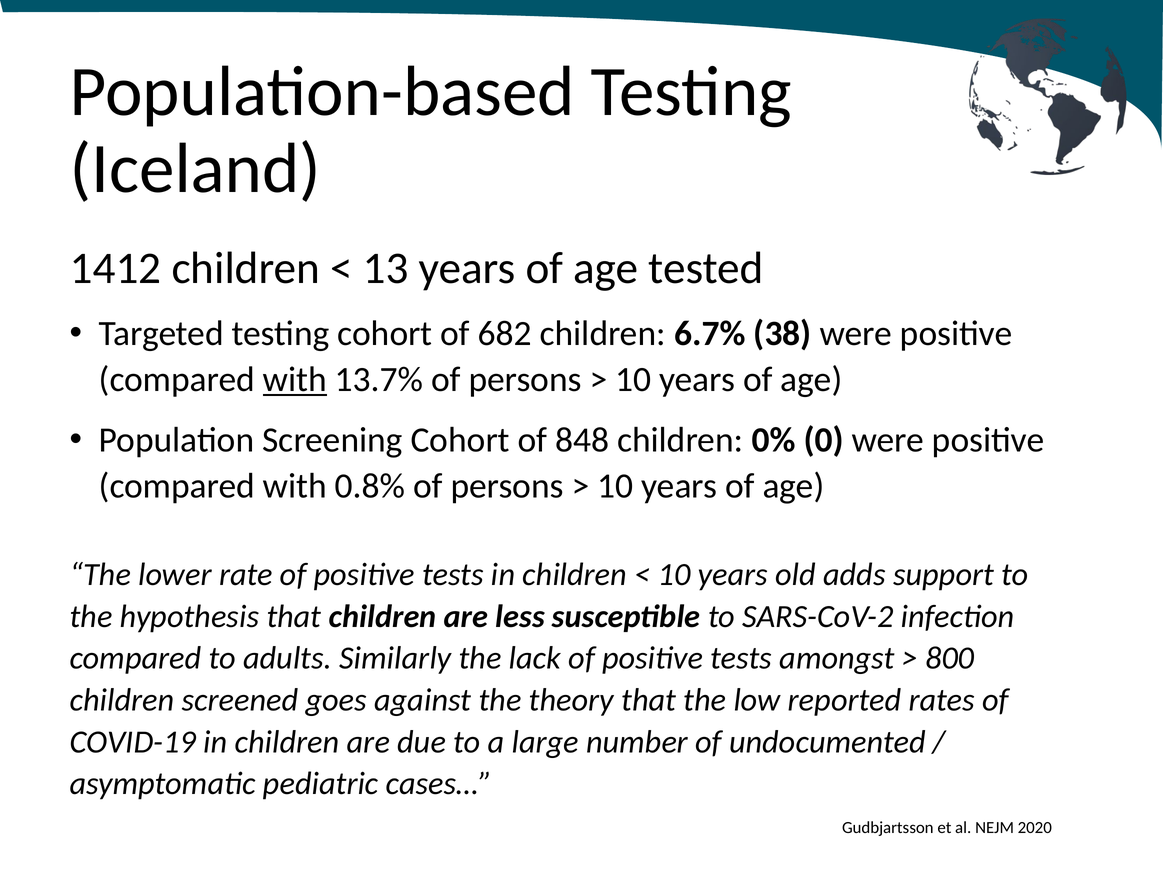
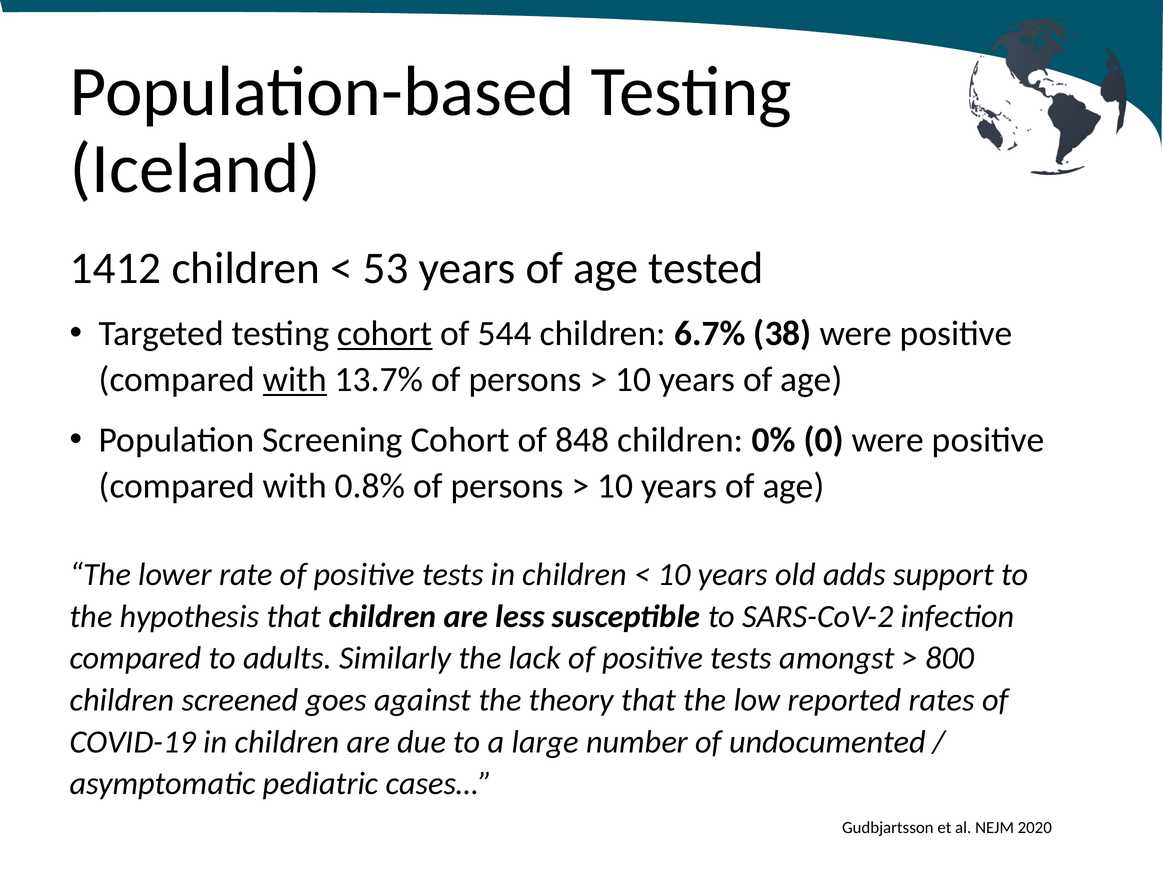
13: 13 -> 53 (386, 268)
cohort underline: none -> present (385, 334)
682: 682 -> 544 (505, 334)
